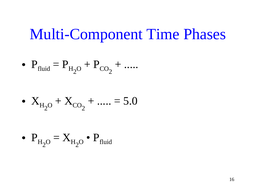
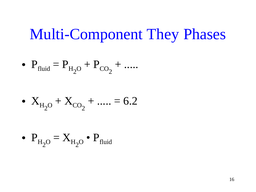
Time: Time -> They (163, 34)
5.0: 5.0 -> 6.2 (131, 101)
